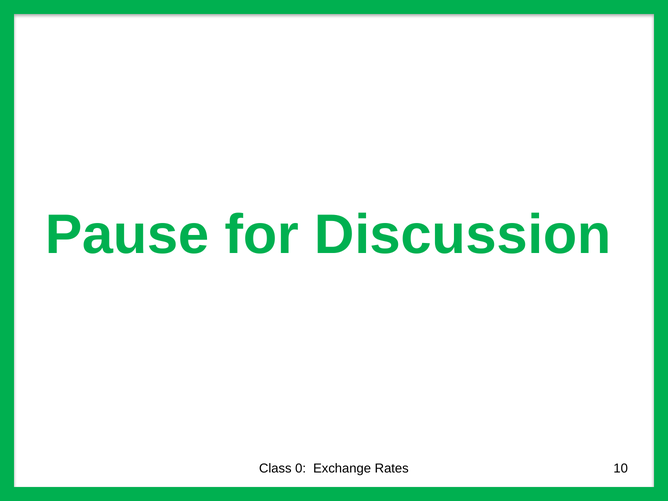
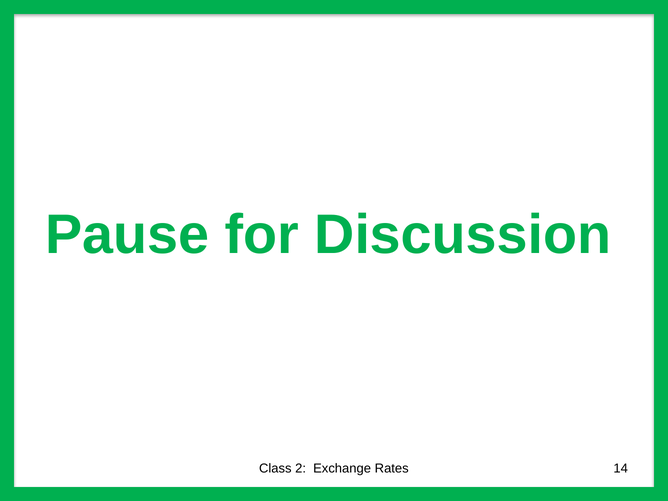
0: 0 -> 2 (301, 468)
10: 10 -> 14 (621, 468)
